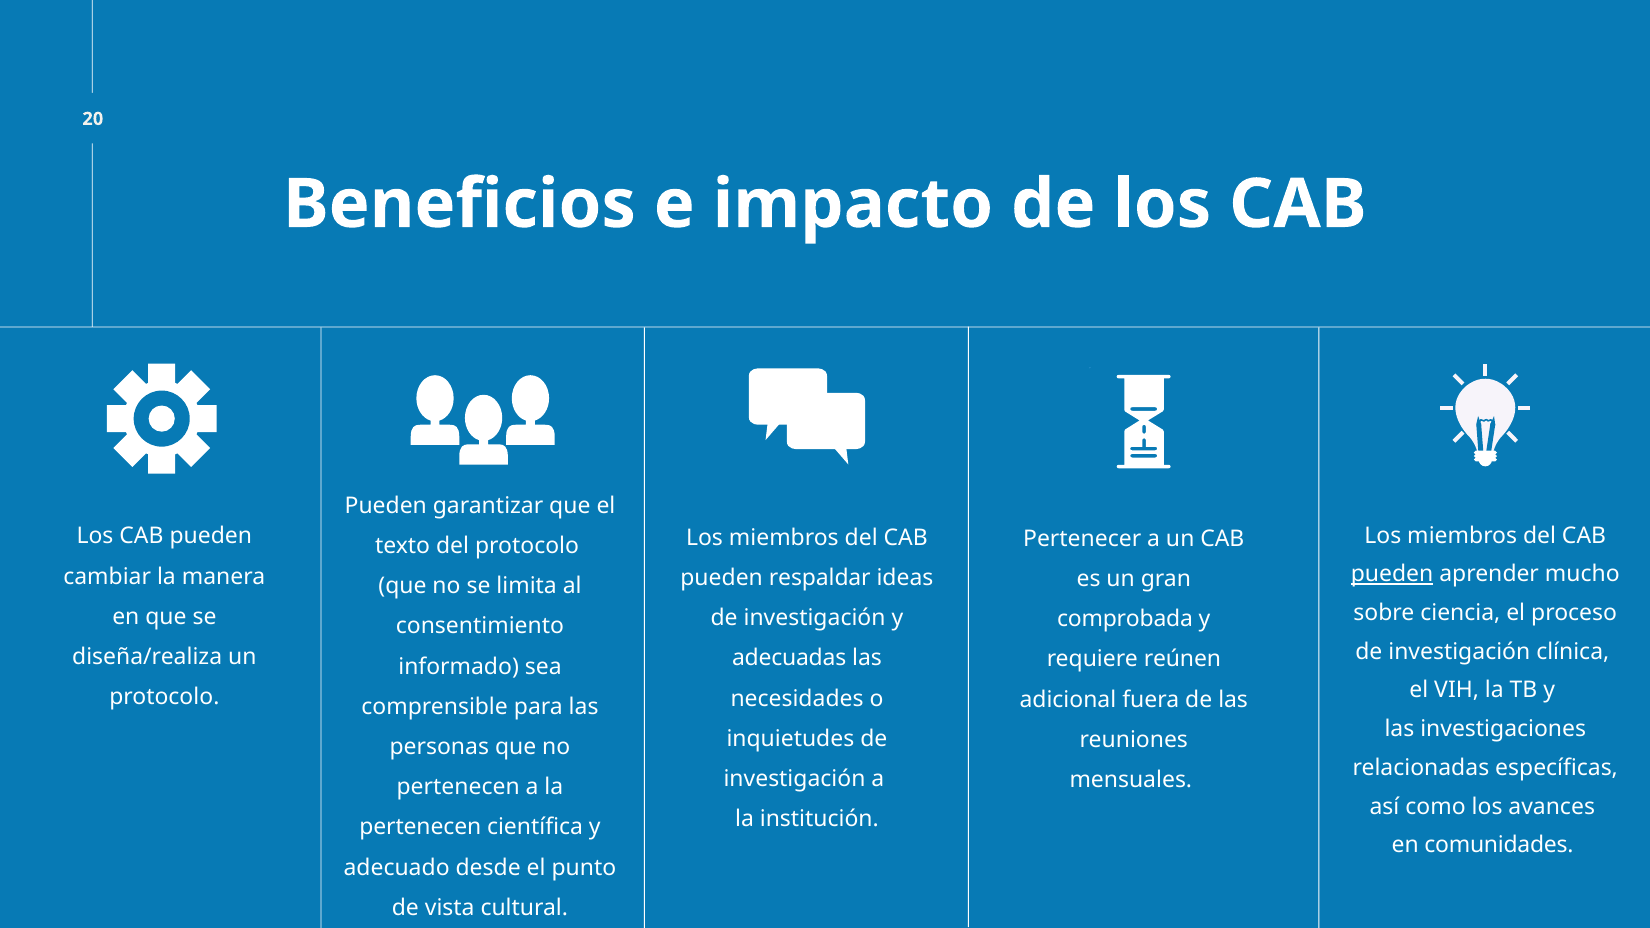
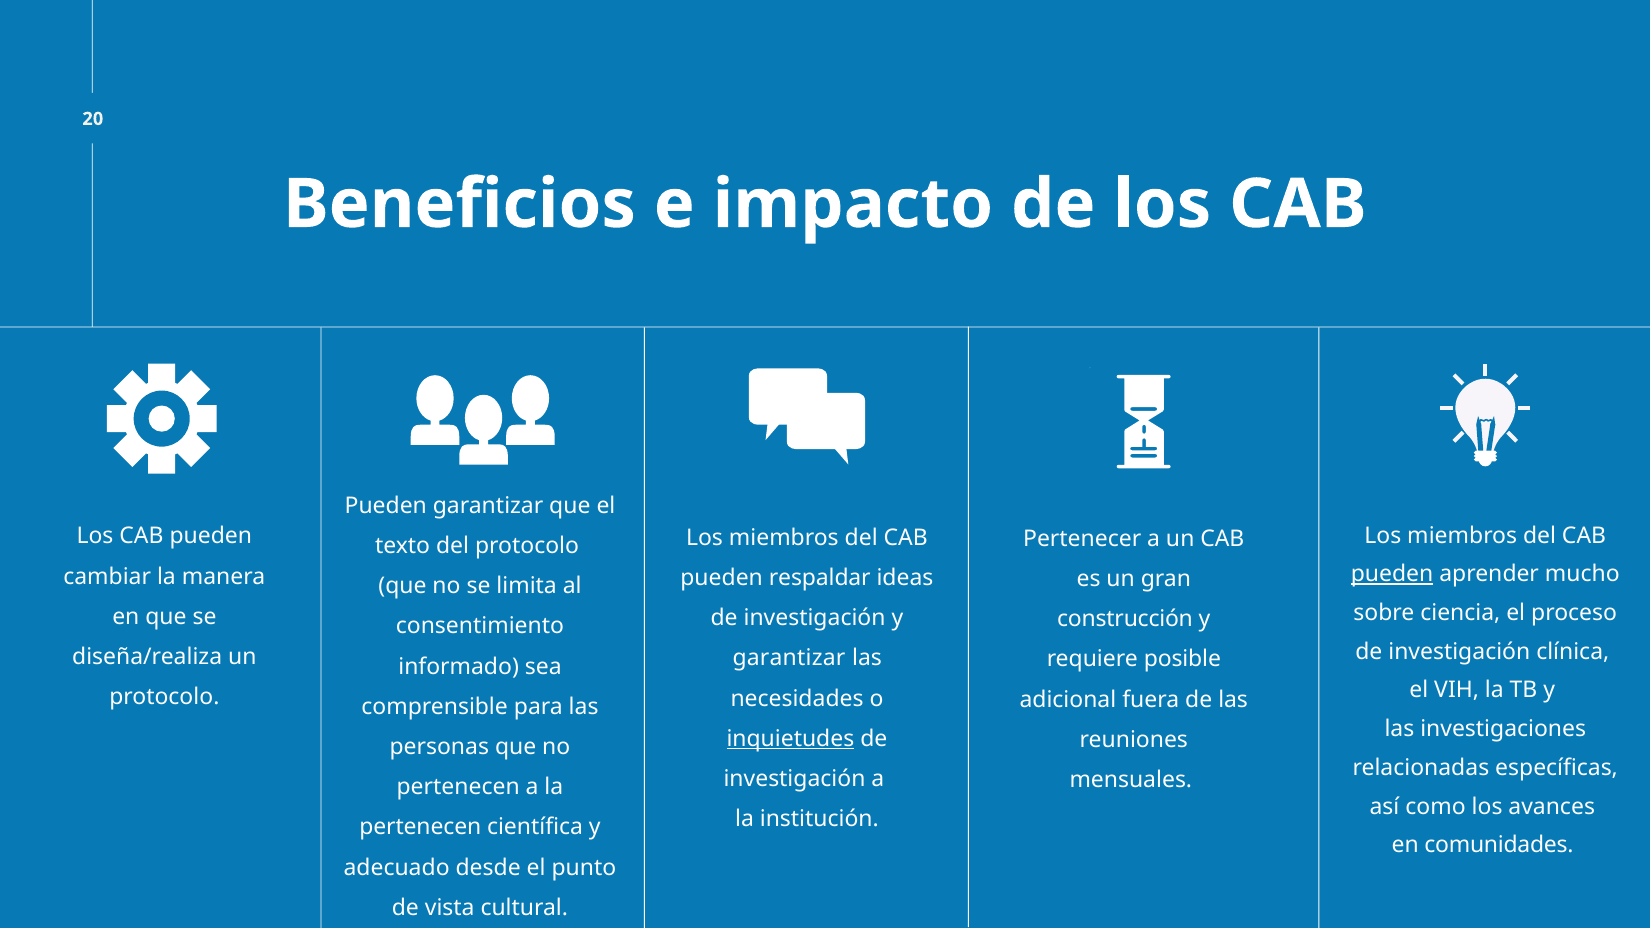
comprobada: comprobada -> construcción (1125, 619)
adecuadas: adecuadas -> garantizar (789, 658)
reúnen: reúnen -> posible (1182, 659)
inquietudes underline: none -> present (790, 739)
